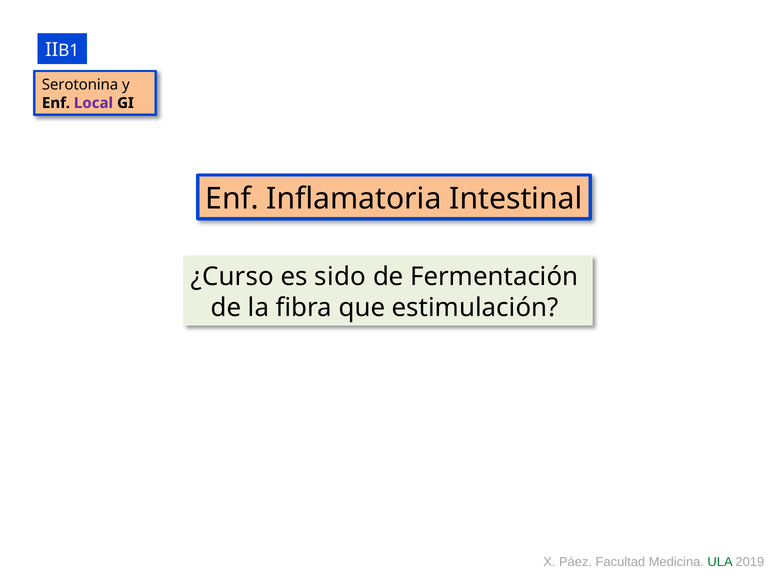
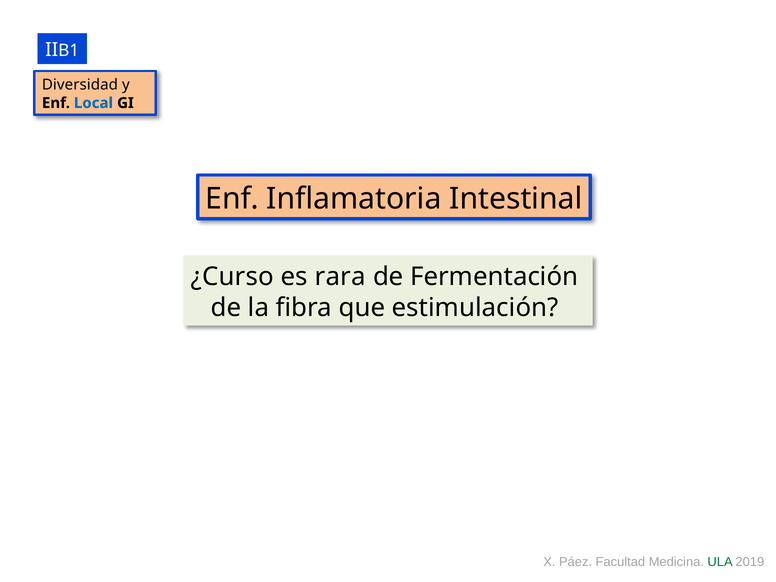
Serotonina: Serotonina -> Diversidad (80, 85)
Local colour: purple -> blue (93, 103)
sido: sido -> rara (340, 277)
